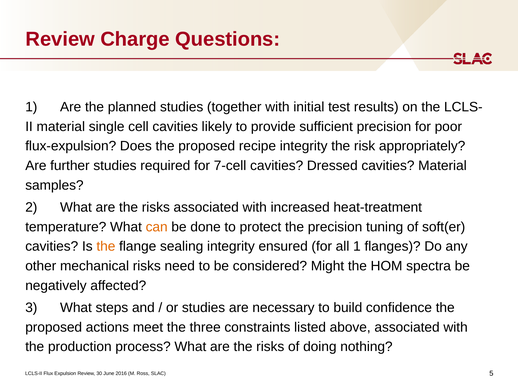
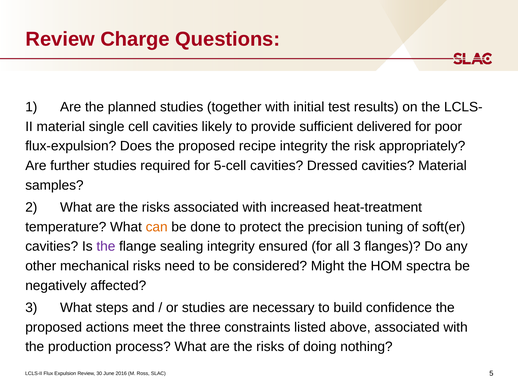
sufficient precision: precision -> delivered (384, 127)
7-cell: 7-cell -> 5-cell (230, 166)
the colour: orange -> purple (106, 247)
all 1: 1 -> 3 (357, 247)
